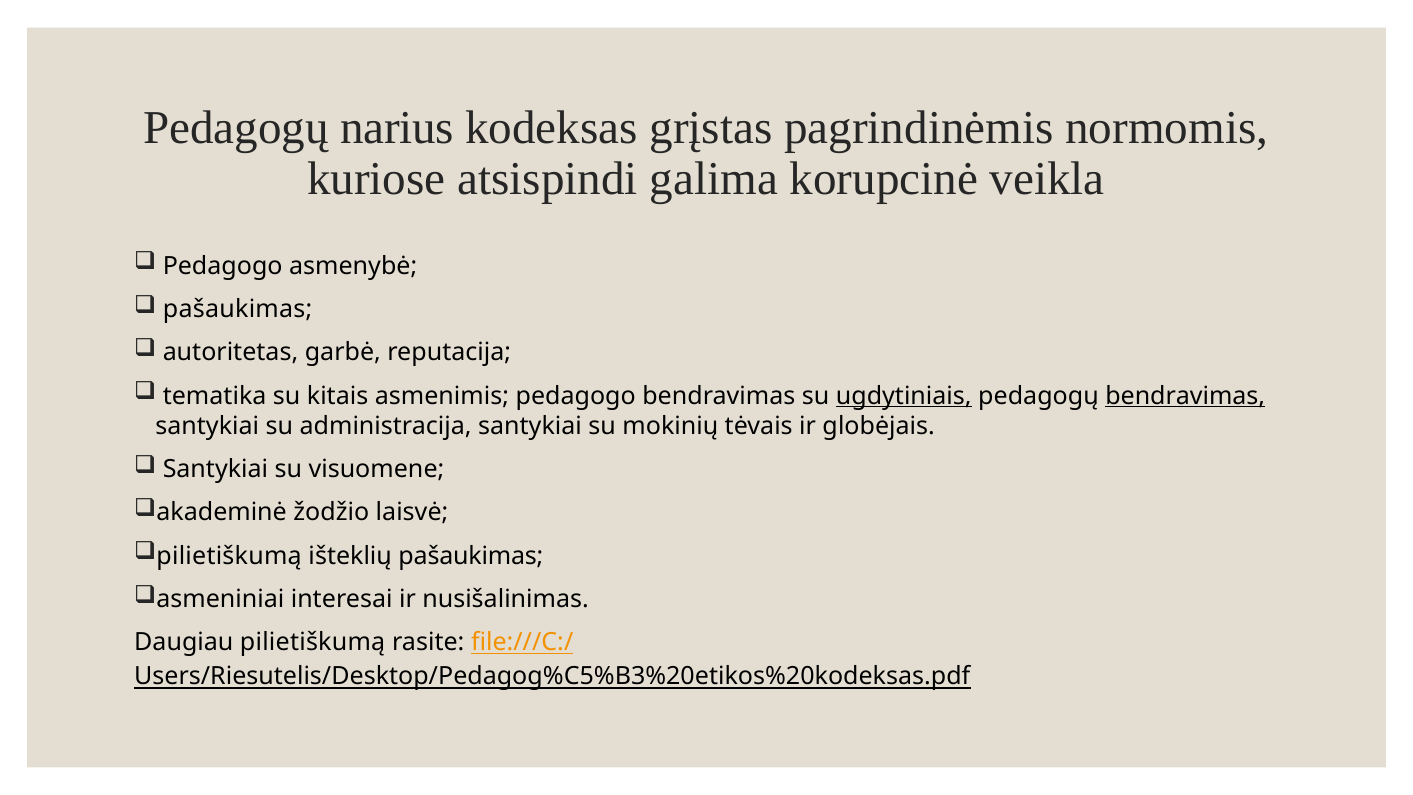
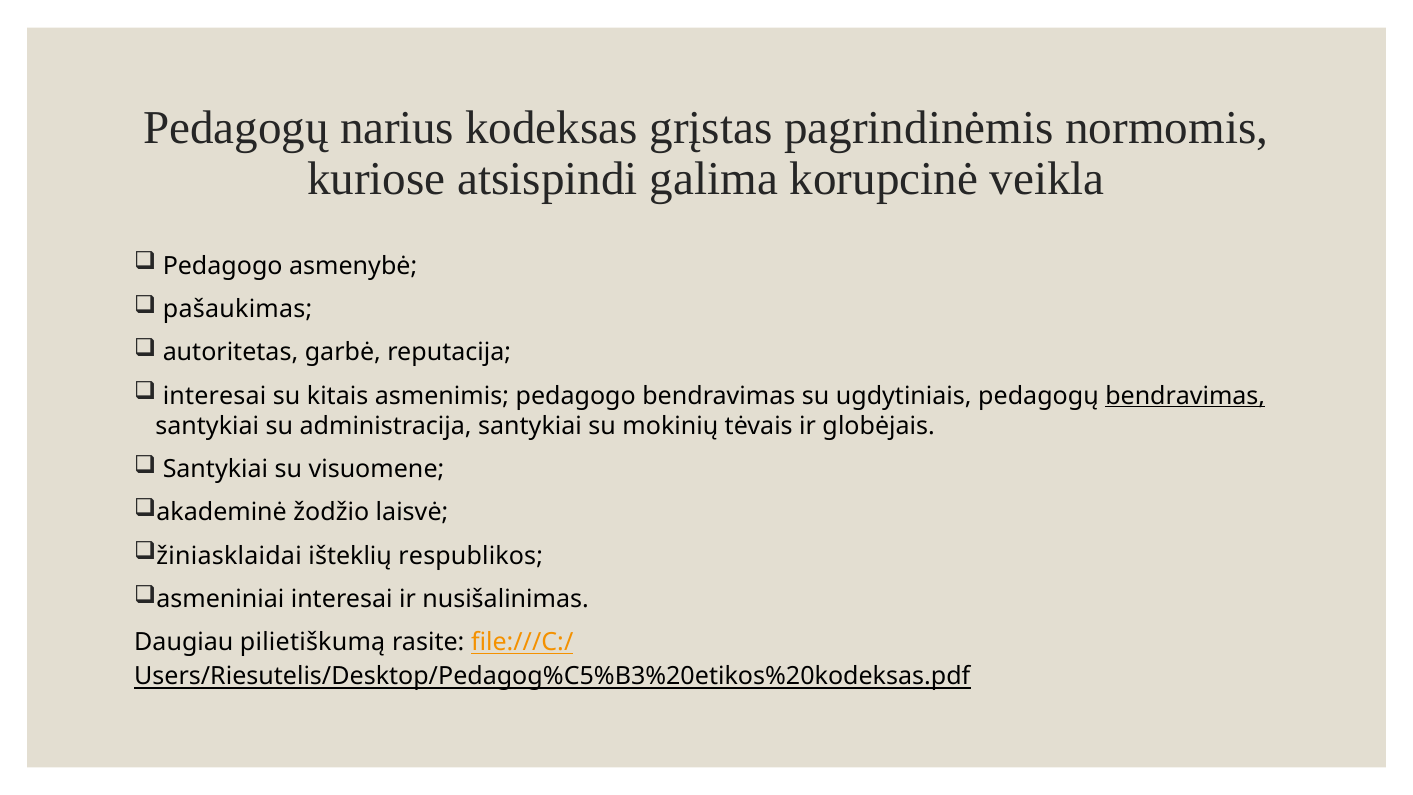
tematika: tematika -> interesai (215, 396)
ugdytiniais underline: present -> none (904, 396)
pilietiškumą: pilietiškumą -> žiniasklaidai (229, 556)
išteklių pašaukimas: pašaukimas -> respublikos (471, 556)
